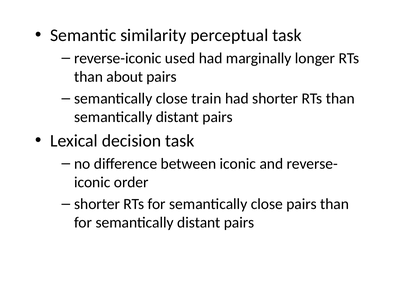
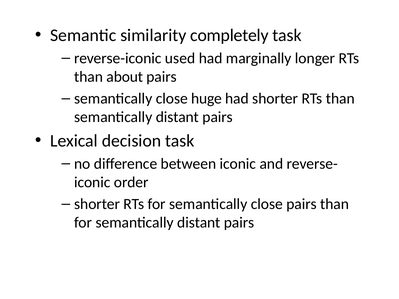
perceptual: perceptual -> completely (229, 35)
train: train -> huge (206, 99)
